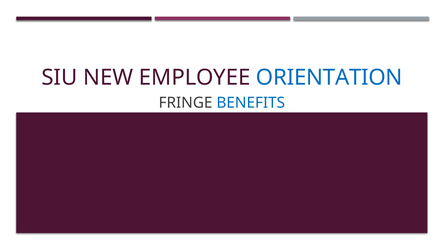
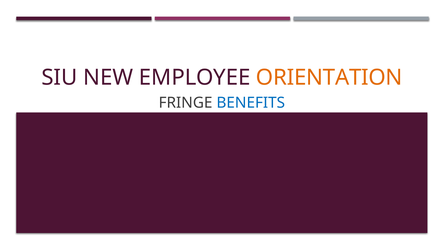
ORIENTATION colour: blue -> orange (329, 78)
